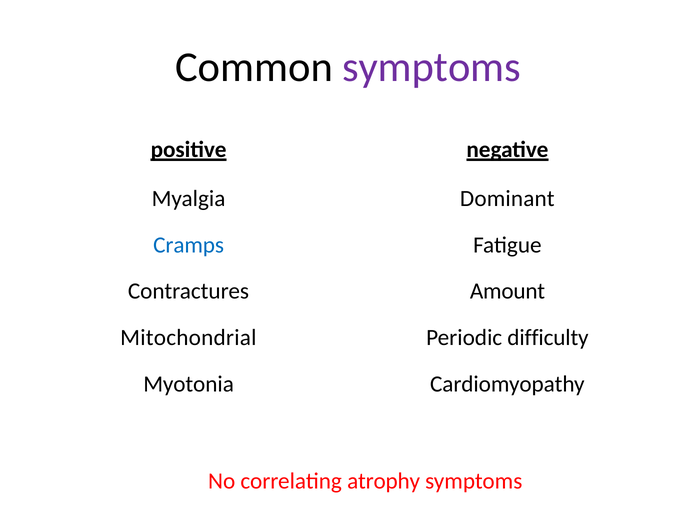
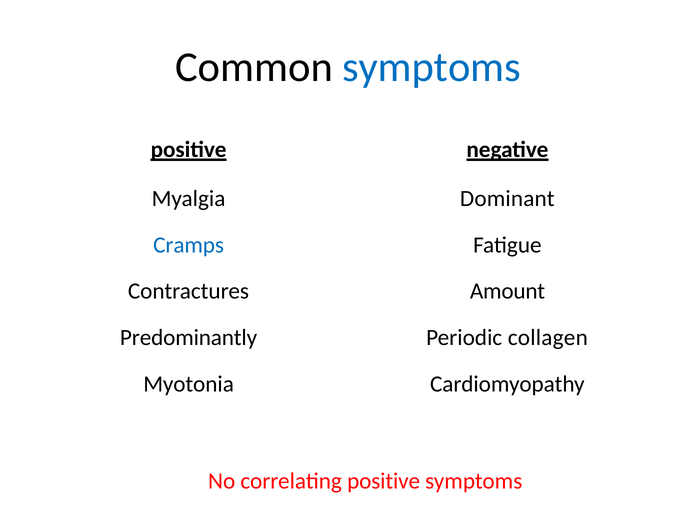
symptoms colour: purple -> blue (432, 67)
Mitochondrial: Mitochondrial -> Predominantly (189, 338)
difficulty: difficulty -> collagen (548, 338)
correlating atrophy: atrophy -> positive (384, 481)
